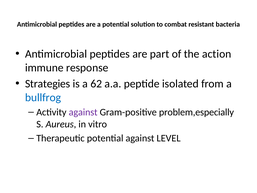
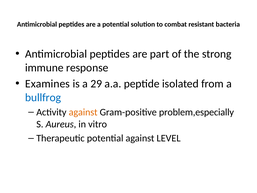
action: action -> strong (217, 54)
Strategies: Strategies -> Examines (48, 84)
62: 62 -> 29 (96, 84)
against colour: purple -> orange (83, 112)
